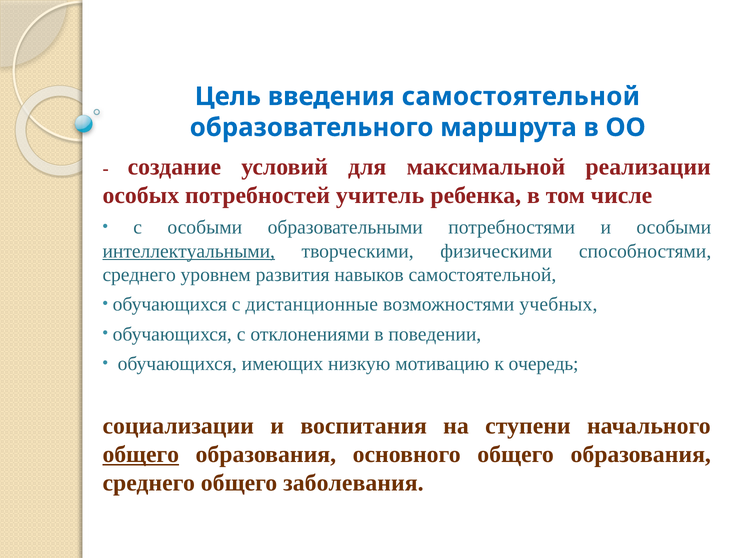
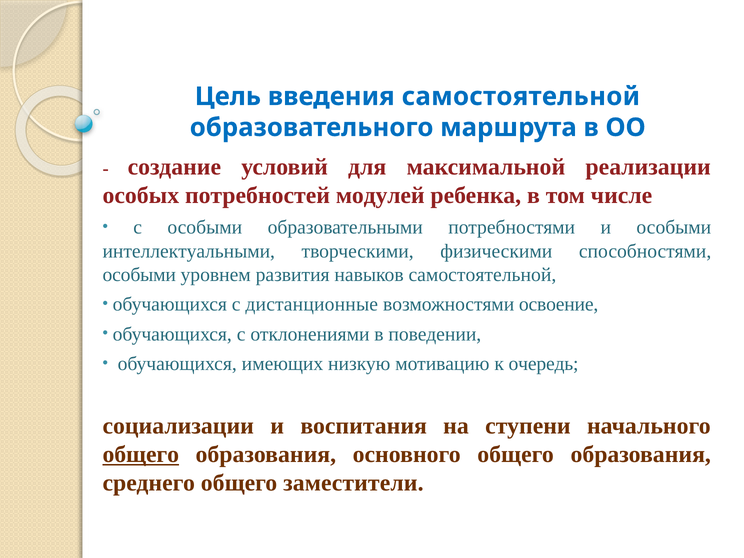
учитель: учитель -> модулей (380, 196)
интеллектуальными underline: present -> none (189, 251)
среднего: среднего -> особыми (139, 275)
учебных: учебных -> освоение (559, 304)
заболевания: заболевания -> заместители (353, 483)
